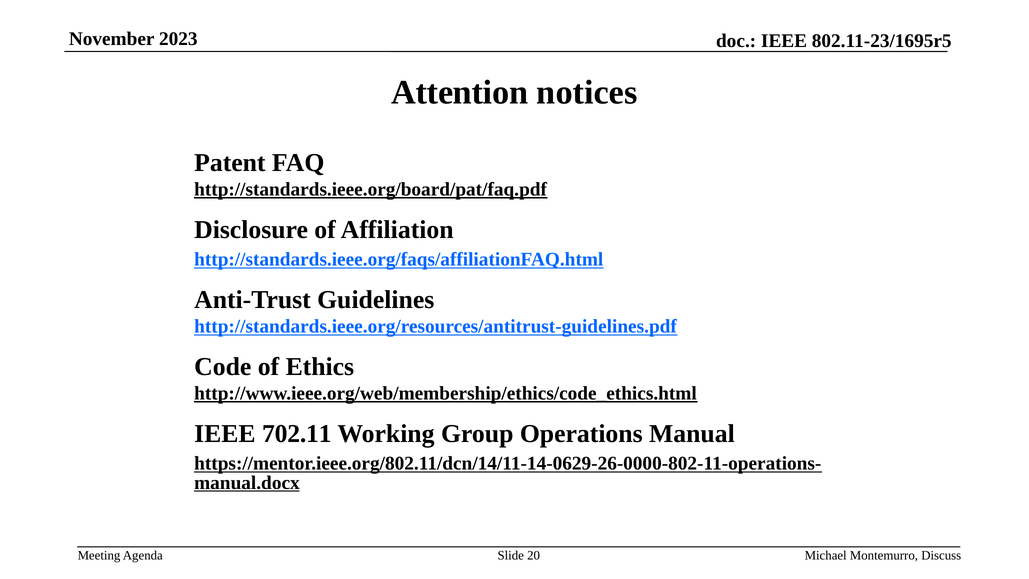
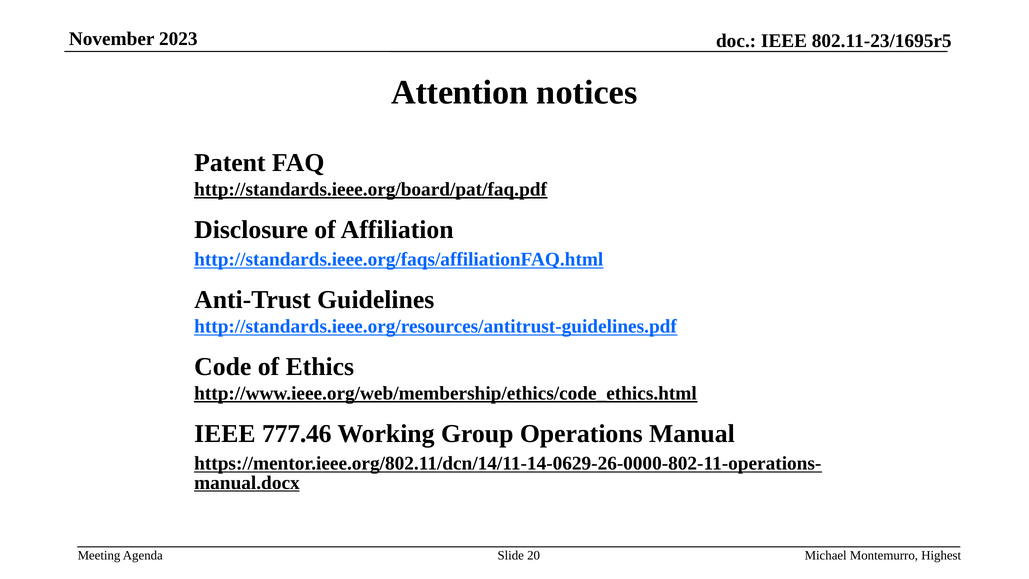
702.11: 702.11 -> 777.46 (297, 433)
Discuss: Discuss -> Highest (941, 555)
